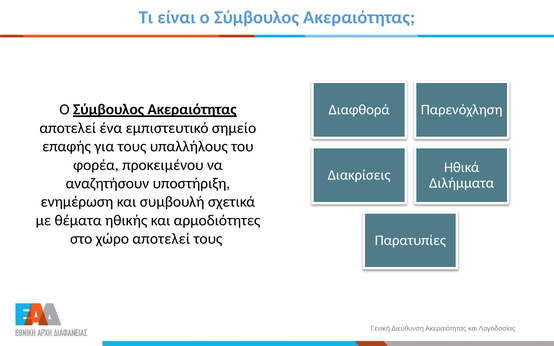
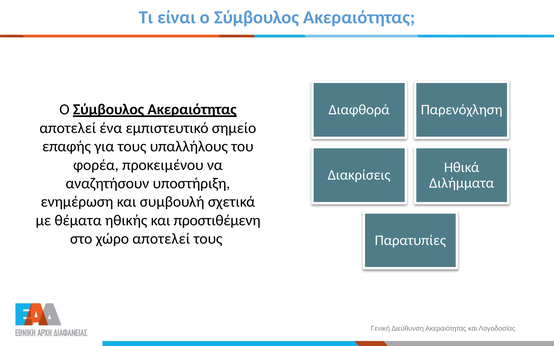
αρμοδιότητες: αρμοδιότητες -> προστιθέμενη (217, 221)
